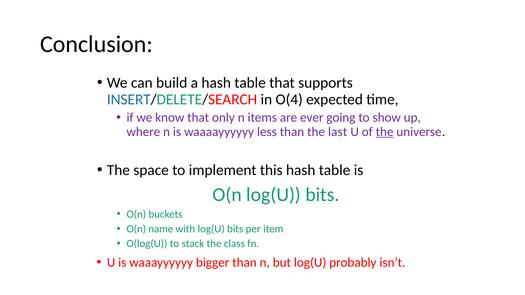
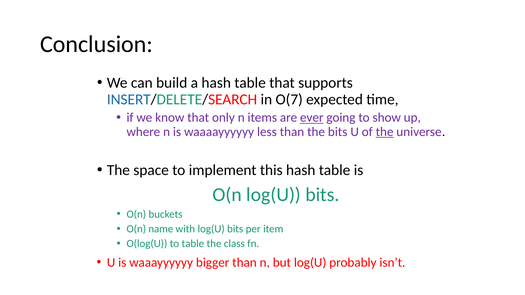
O(4: O(4 -> O(7 (289, 99)
ever underline: none -> present (312, 118)
the last: last -> bits (338, 132)
to stack: stack -> table (193, 244)
